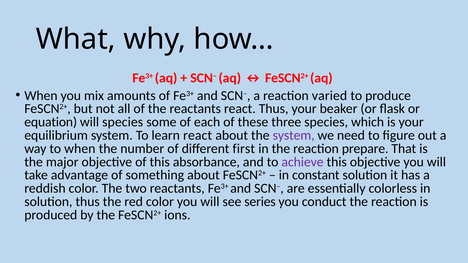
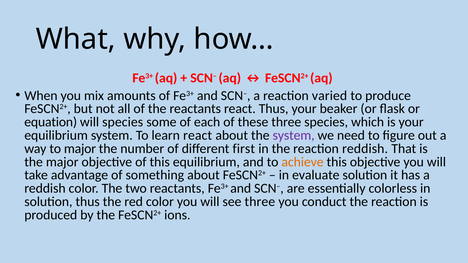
to when: when -> major (80, 149)
reaction prepare: prepare -> reddish (365, 149)
this absorbance: absorbance -> equilibrium (206, 162)
achieve colour: purple -> orange (303, 162)
constant: constant -> evaluate (316, 175)
see series: series -> three (260, 202)
